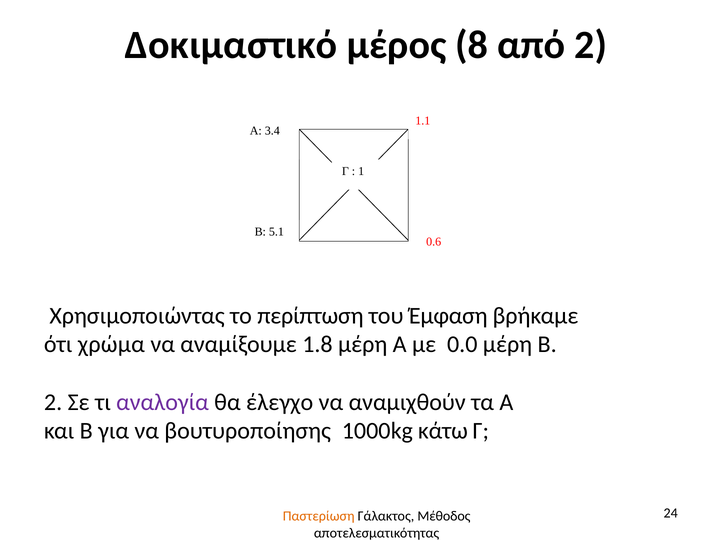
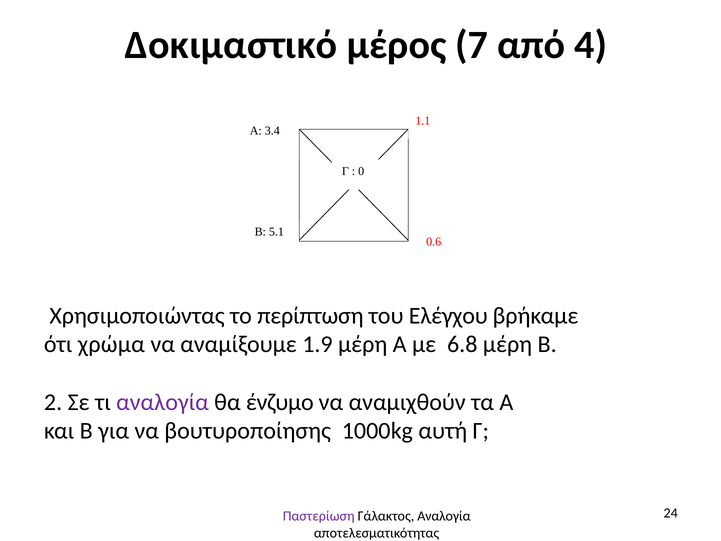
8: 8 -> 7 (472, 45)
από 2: 2 -> 4 (591, 45)
1: 1 -> 0 (361, 171)
Έμφαση: Έμφαση -> Ελέγχου (448, 315)
1.8: 1.8 -> 1.9 (317, 344)
0.0: 0.0 -> 6.8 (462, 344)
έλεγχο: έλεγχο -> ένζυμο (280, 402)
κάτω: κάτω -> αυτή (443, 431)
Παστερίωση colour: orange -> purple (319, 516)
Γάλακτος Μέθοδος: Μέθοδος -> Αναλογία (444, 516)
